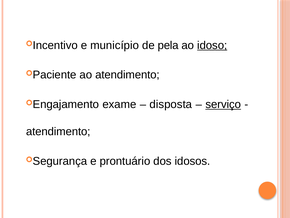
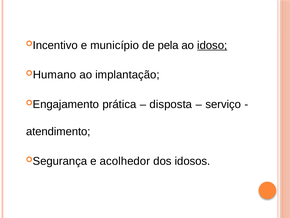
Paciente: Paciente -> Humano (55, 75)
ao atendimento: atendimento -> implantação (127, 75)
exame: exame -> prática (119, 104)
serviço underline: present -> none (223, 104)
prontuário: prontuário -> acolhedor (125, 161)
